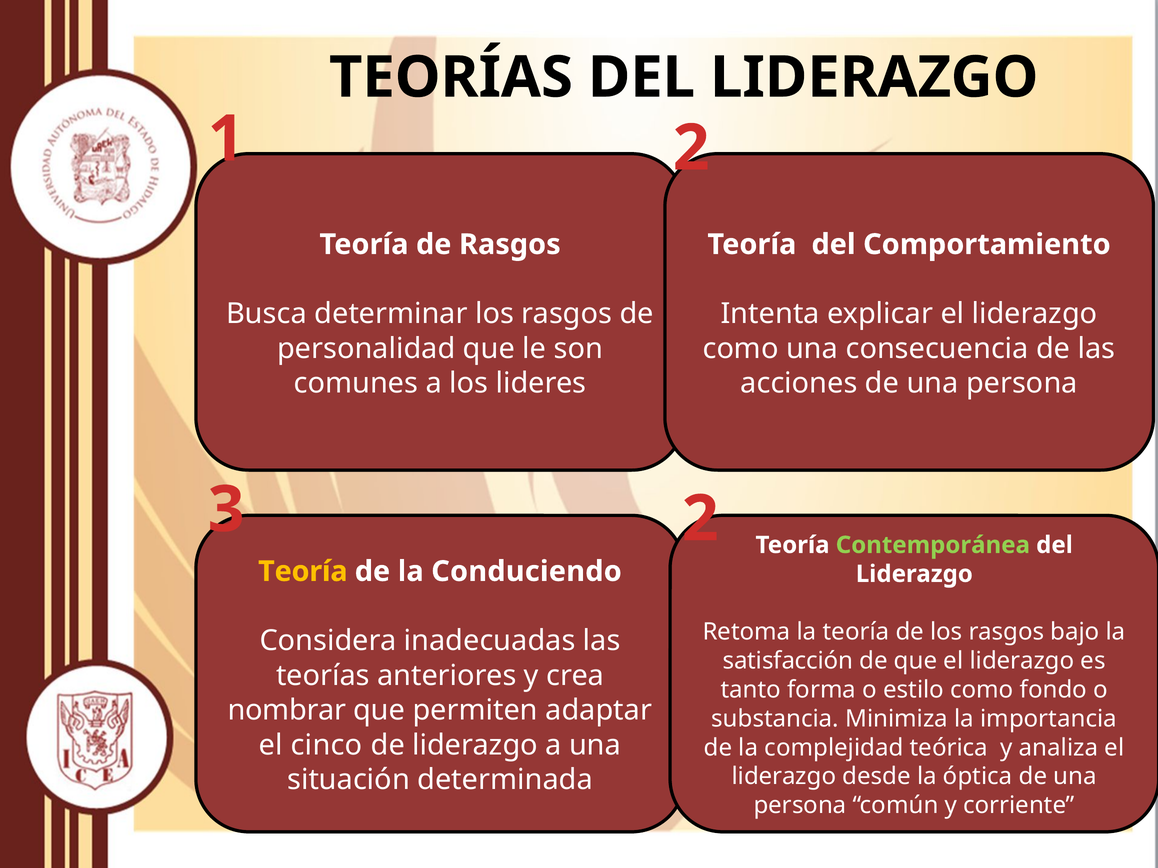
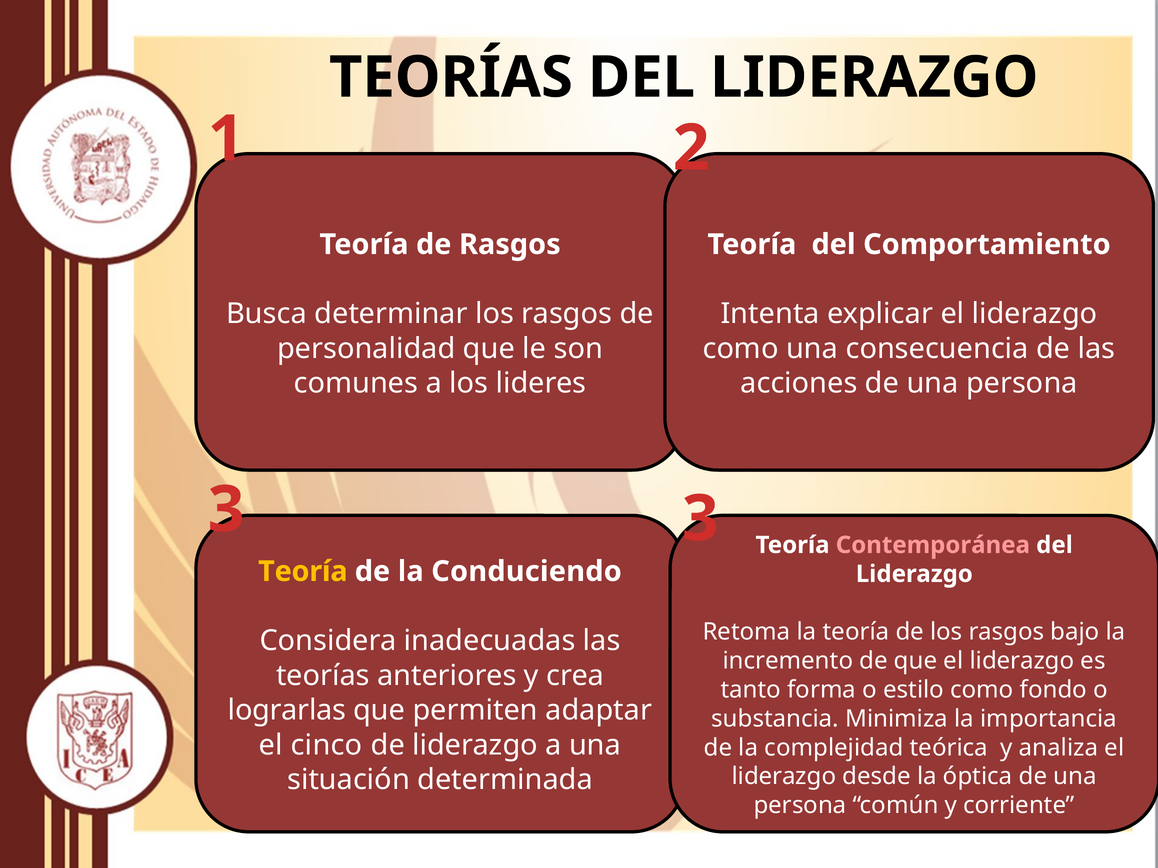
3 2: 2 -> 3 (700, 519)
Contemporánea colour: light green -> pink (933, 545)
satisfacción: satisfacción -> incremento (788, 661)
nombrar: nombrar -> lograrlas (287, 711)
